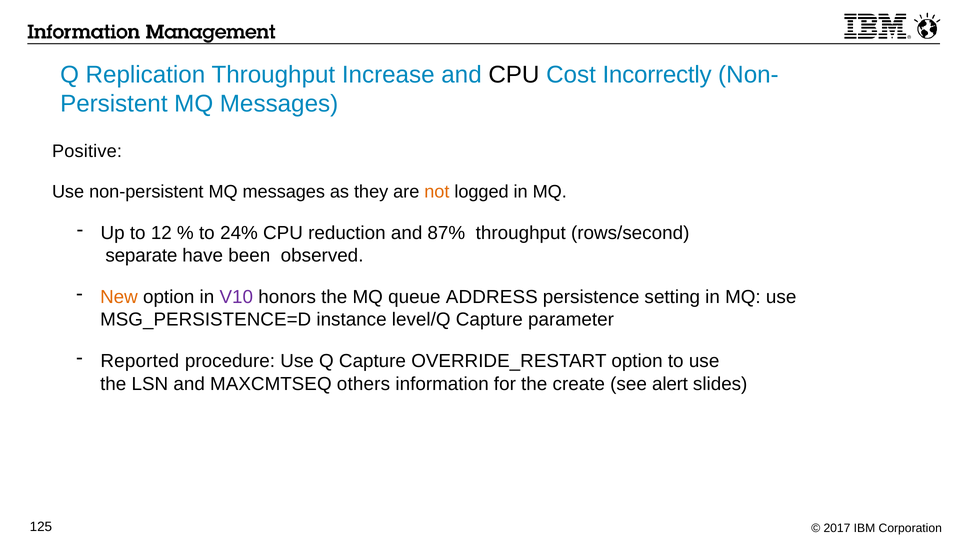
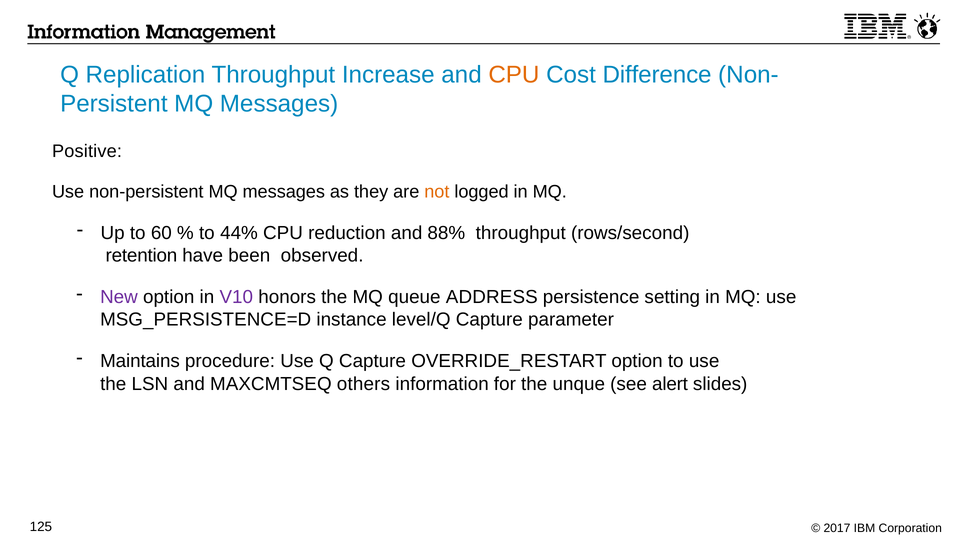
CPU colour: black -> orange (514, 75)
Incorrectly: Incorrectly -> Difference (657, 75)
12: 12 -> 60 (161, 233)
24%: 24% -> 44% (239, 233)
87%: 87% -> 88% (446, 233)
separate: separate -> retention (141, 256)
New colour: orange -> purple (119, 297)
Reported: Reported -> Maintains (140, 361)
create: create -> unque (579, 384)
